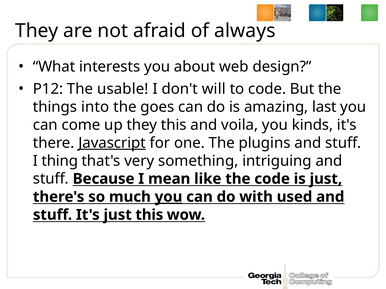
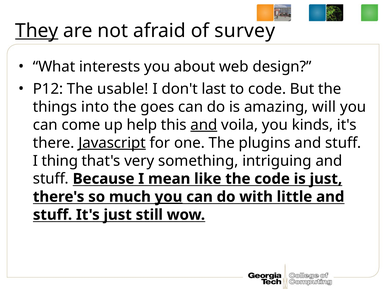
They underline: none -> present (37, 31)
always: always -> survey (245, 31)
will: will -> last (214, 89)
last: last -> will (324, 107)
up they: they -> help (142, 125)
and underline: none -> present (204, 125)
used: used -> little (295, 197)
just this: this -> still (149, 215)
